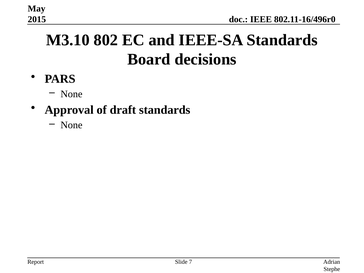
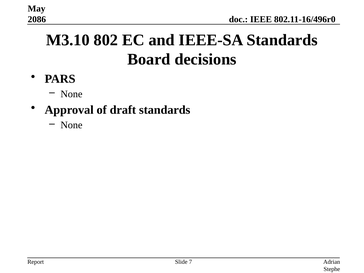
2015: 2015 -> 2086 (37, 19)
